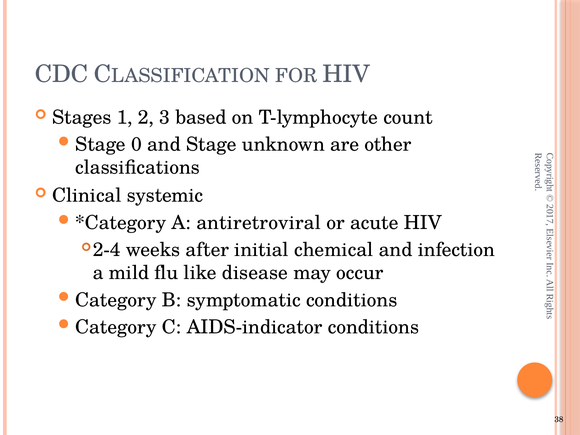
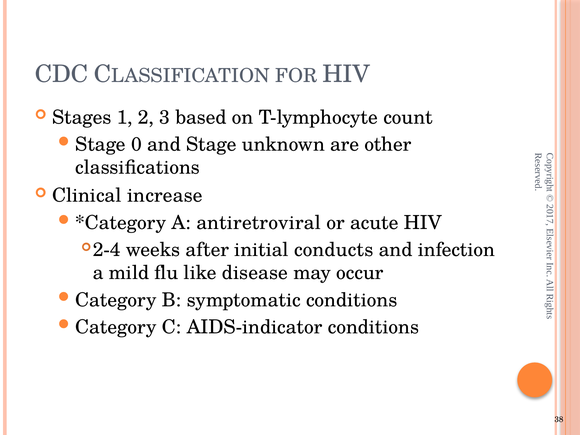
systemic: systemic -> increase (165, 196)
chemical: chemical -> conducts (334, 250)
